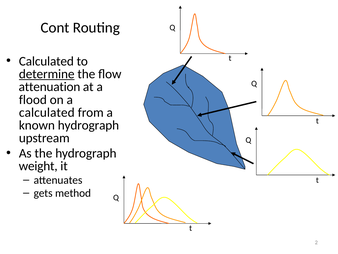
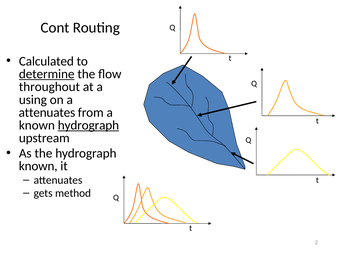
attenuation: attenuation -> throughout (49, 87)
flood: flood -> using (33, 99)
calculated: calculated -> attenuates (47, 112)
hydrograph underline: none -> present (88, 125)
weight: weight -> known (38, 166)
